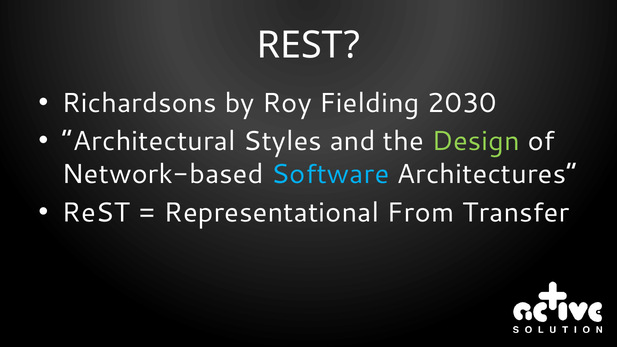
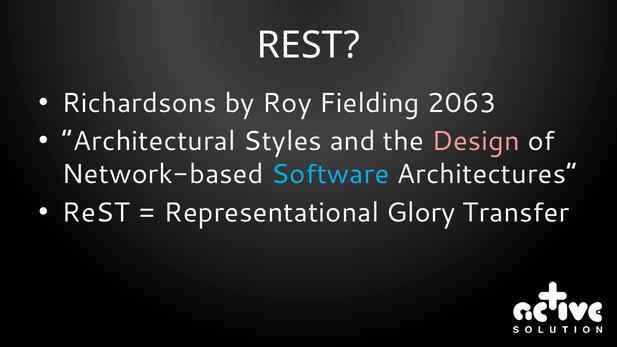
2030: 2030 -> 2063 (462, 103)
Design colour: light green -> pink (476, 141)
From: From -> Glory (421, 213)
